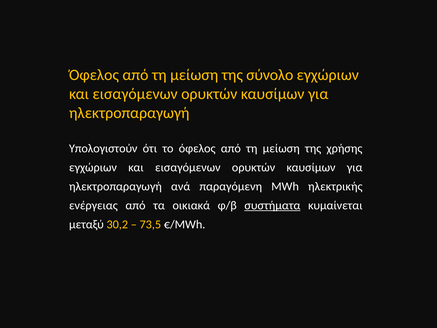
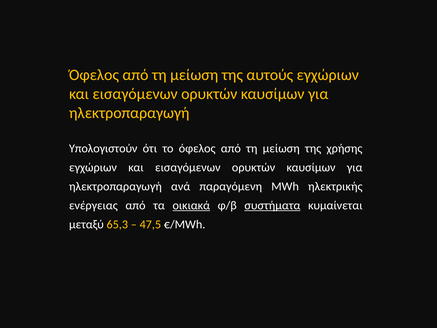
σύνολο: σύνολο -> αυτούς (270, 75)
οικιακά underline: none -> present (191, 205)
30,2: 30,2 -> 65,3 (117, 224)
73,5: 73,5 -> 47,5 (150, 224)
